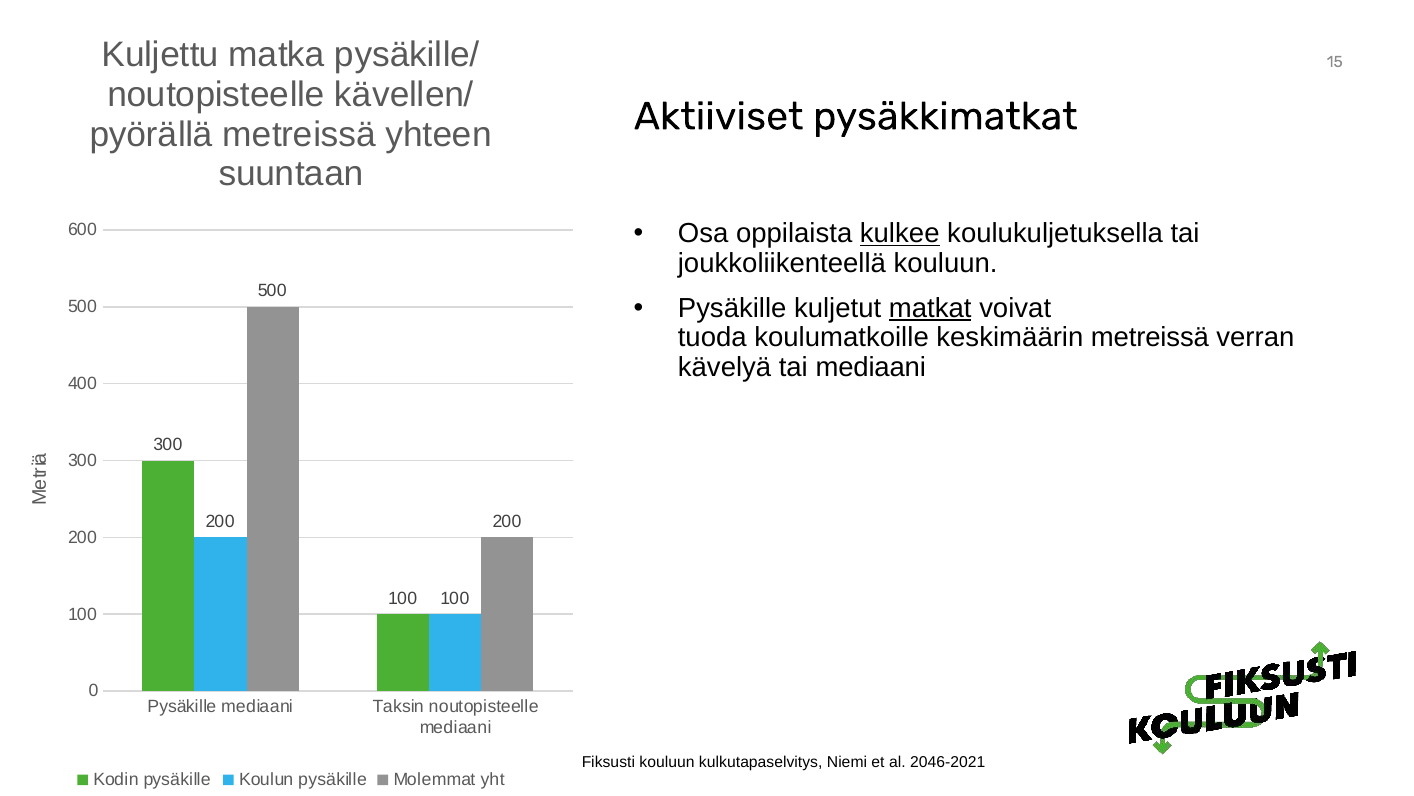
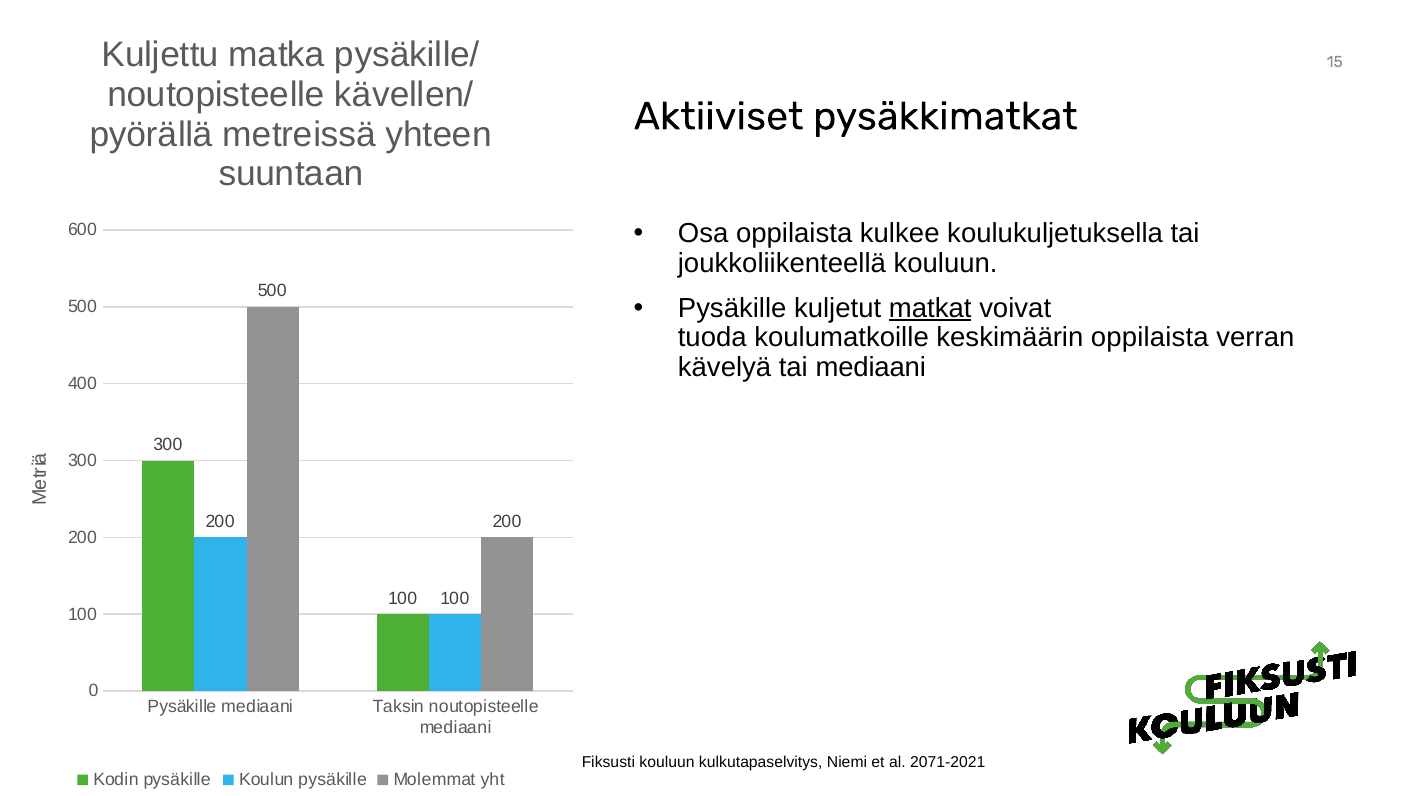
kulkee underline: present -> none (900, 234)
keskimäärin metreissä: metreissä -> oppilaista (1150, 338)
2046-2021: 2046-2021 -> 2071-2021 (948, 762)
